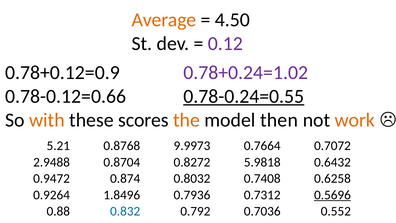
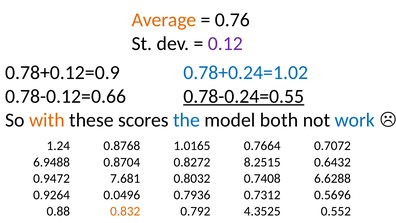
4.50: 4.50 -> 0.76 (232, 20)
0.78+0.24=1.02 colour: purple -> blue (246, 72)
the colour: orange -> blue (187, 120)
then: then -> both (279, 120)
work colour: orange -> blue (355, 120)
5.21: 5.21 -> 1.24 (58, 146)
9.9973: 9.9973 -> 1.0165 (192, 146)
2.9488: 2.9488 -> 6.9488 (52, 162)
5.9818: 5.9818 -> 8.2515 (262, 162)
0.874: 0.874 -> 7.681 (125, 178)
0.6258: 0.6258 -> 6.6288 (332, 178)
1.8496: 1.8496 -> 0.0496 (122, 195)
0.5696 underline: present -> none (332, 195)
0.832 colour: blue -> orange (125, 211)
0.7036: 0.7036 -> 4.3525 (262, 211)
